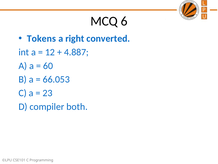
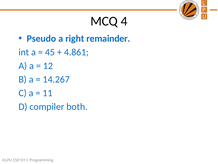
6: 6 -> 4 (124, 21)
Tokens: Tokens -> Pseudo (41, 38)
converted: converted -> remainder (108, 38)
12: 12 -> 45 (50, 52)
4.887: 4.887 -> 4.861 (76, 52)
60: 60 -> 12 (48, 66)
66.053: 66.053 -> 14.267 (56, 79)
23: 23 -> 11 (48, 93)
